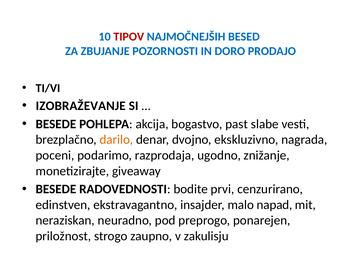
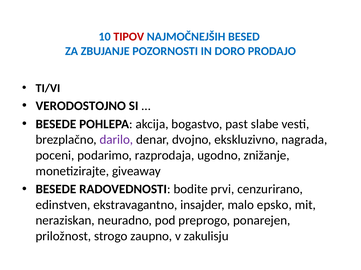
IZOBRAŽEVANJE: IZOBRAŽEVANJE -> VERODOSTOJNO (81, 106)
darilo colour: orange -> purple (116, 140)
napad: napad -> epsko (274, 205)
